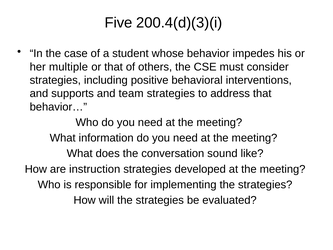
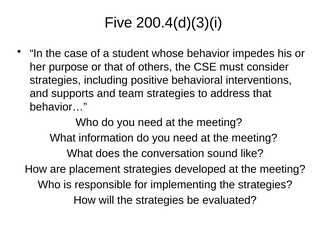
multiple: multiple -> purpose (69, 67)
instruction: instruction -> placement (95, 169)
